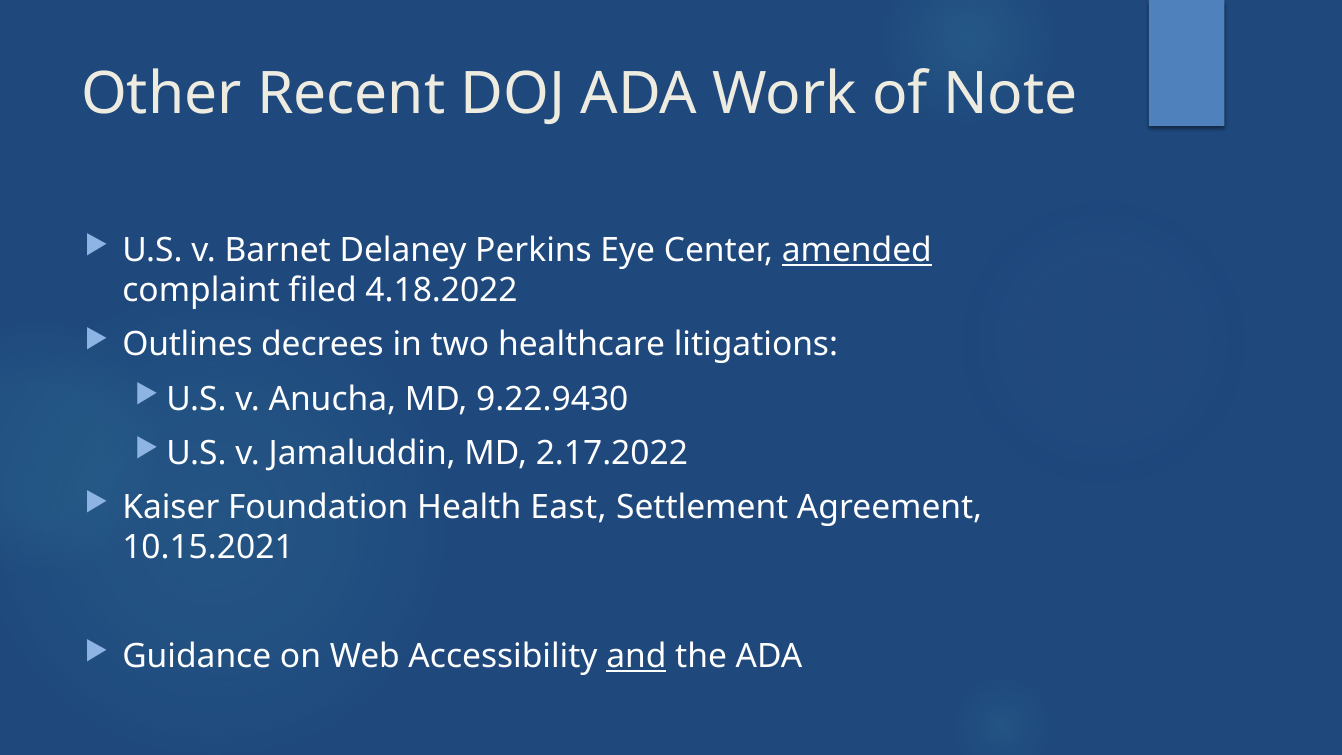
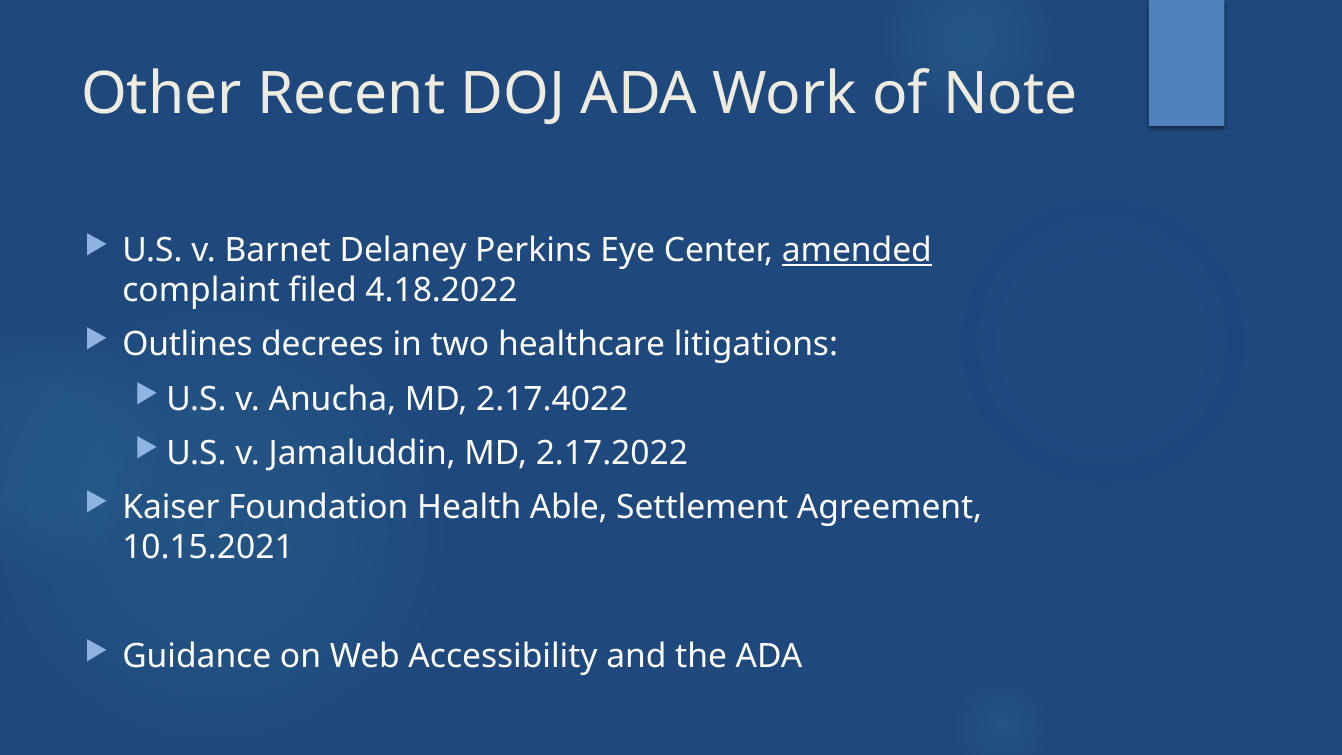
9.22.9430: 9.22.9430 -> 2.17.4022 (552, 399)
East: East -> Able (569, 508)
and underline: present -> none (636, 656)
